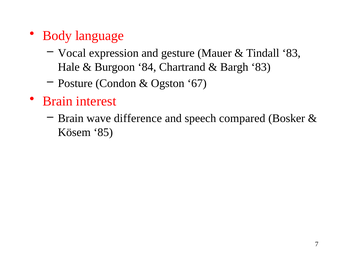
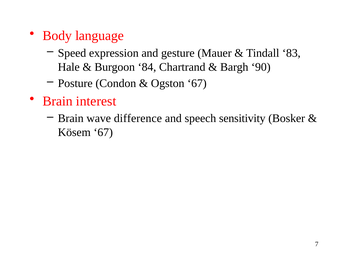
Vocal: Vocal -> Speed (72, 53)
Bargh 83: 83 -> 90 (261, 67)
compared: compared -> sensitivity (242, 118)
Kösem 85: 85 -> 67 (103, 132)
